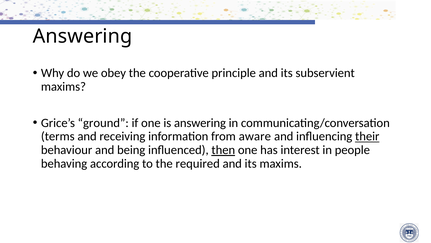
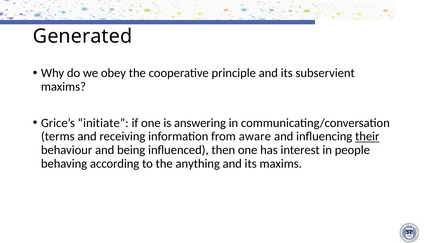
Answering: Answering -> Generated (83, 36)
ground: ground -> initiate (103, 123)
then underline: present -> none (223, 150)
required: required -> anything (198, 163)
